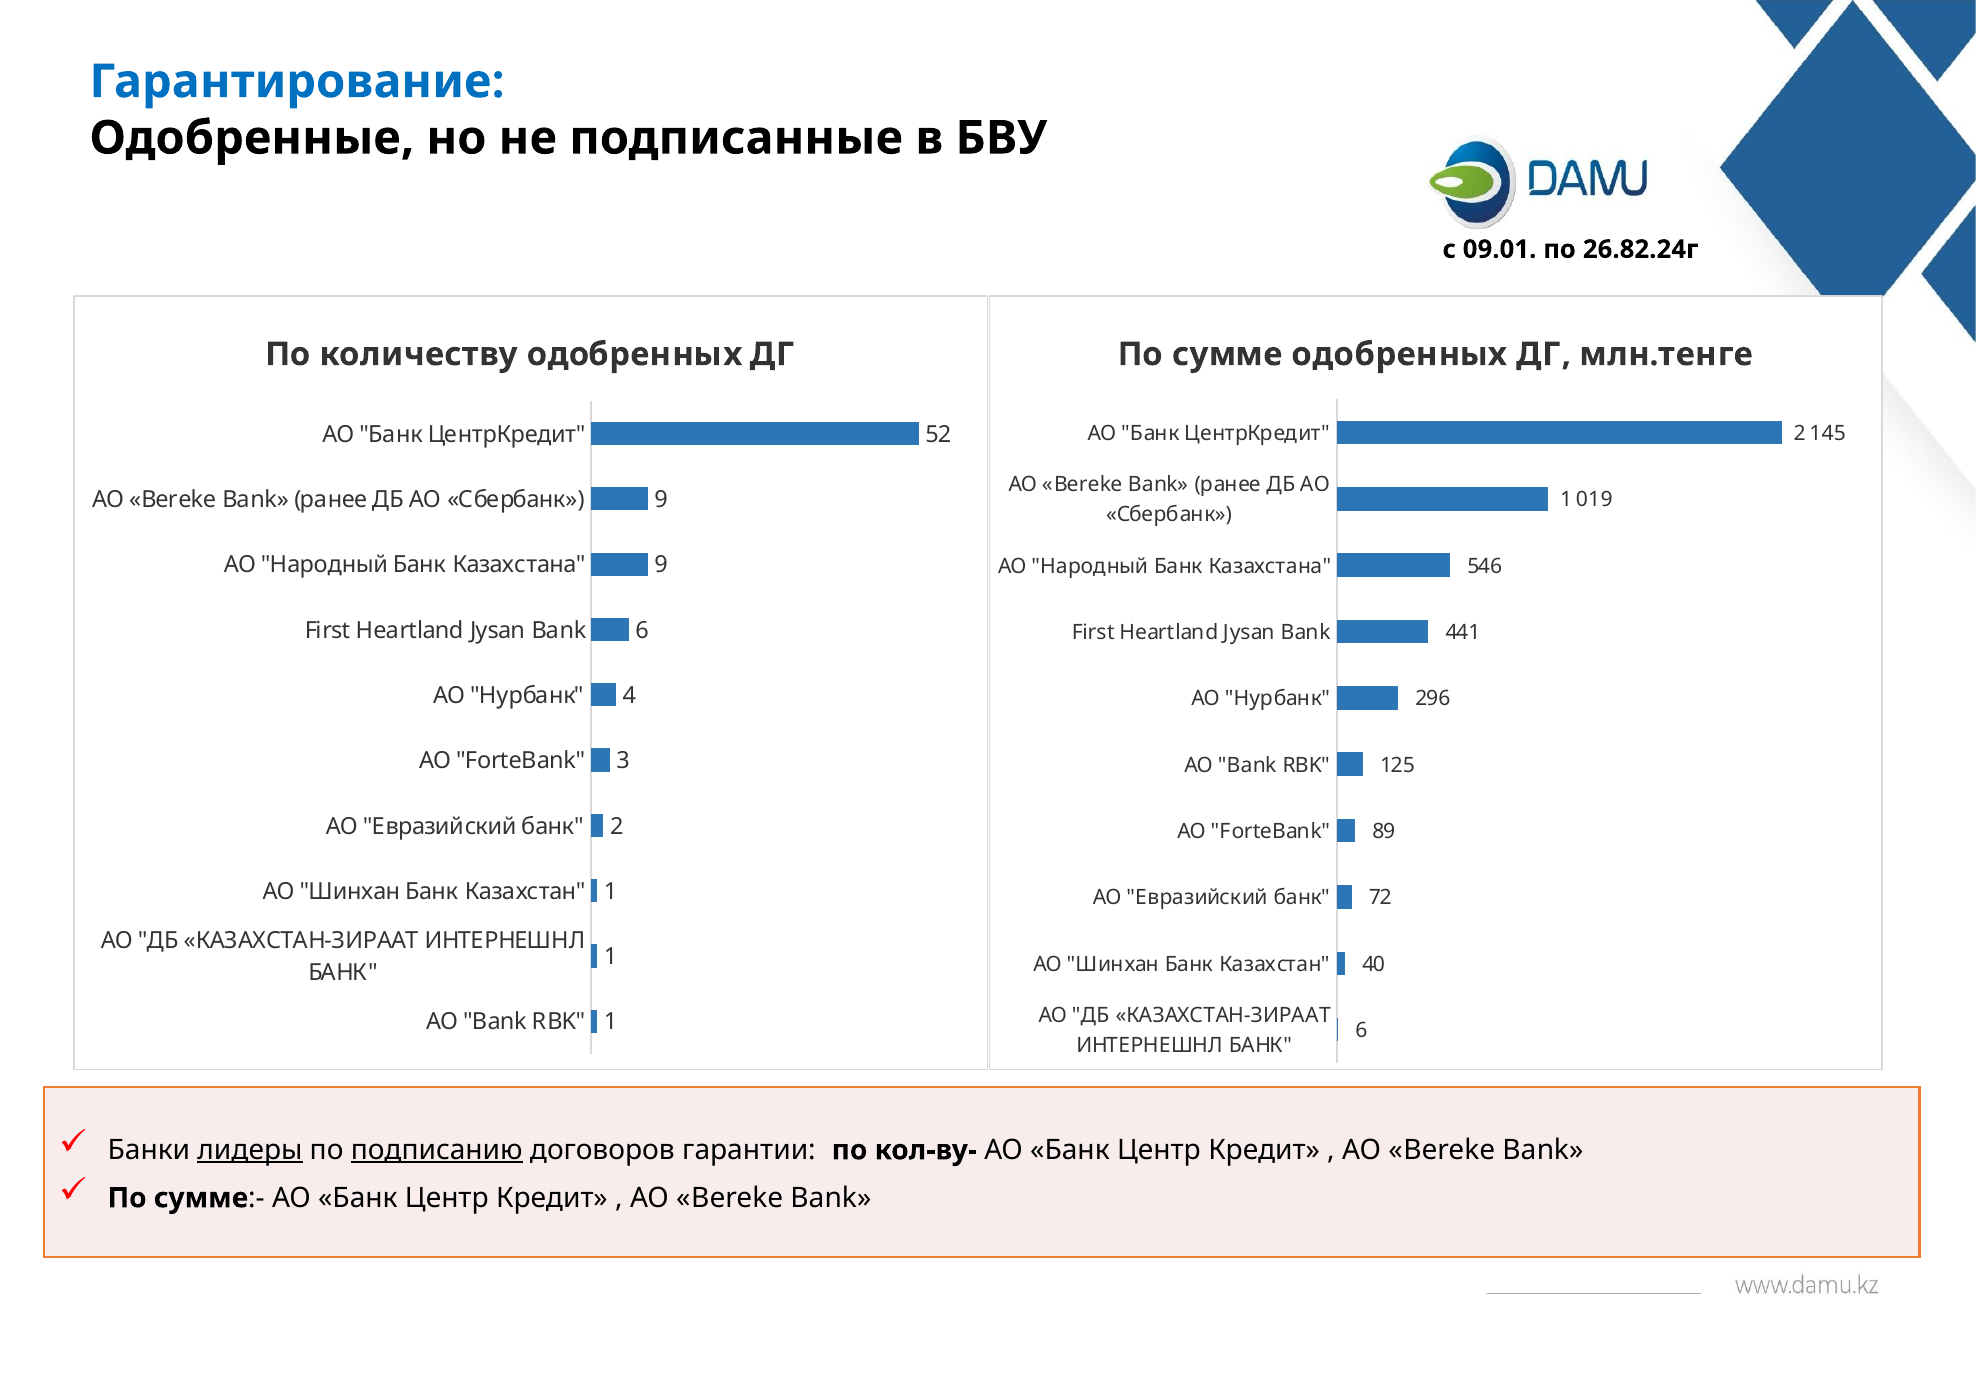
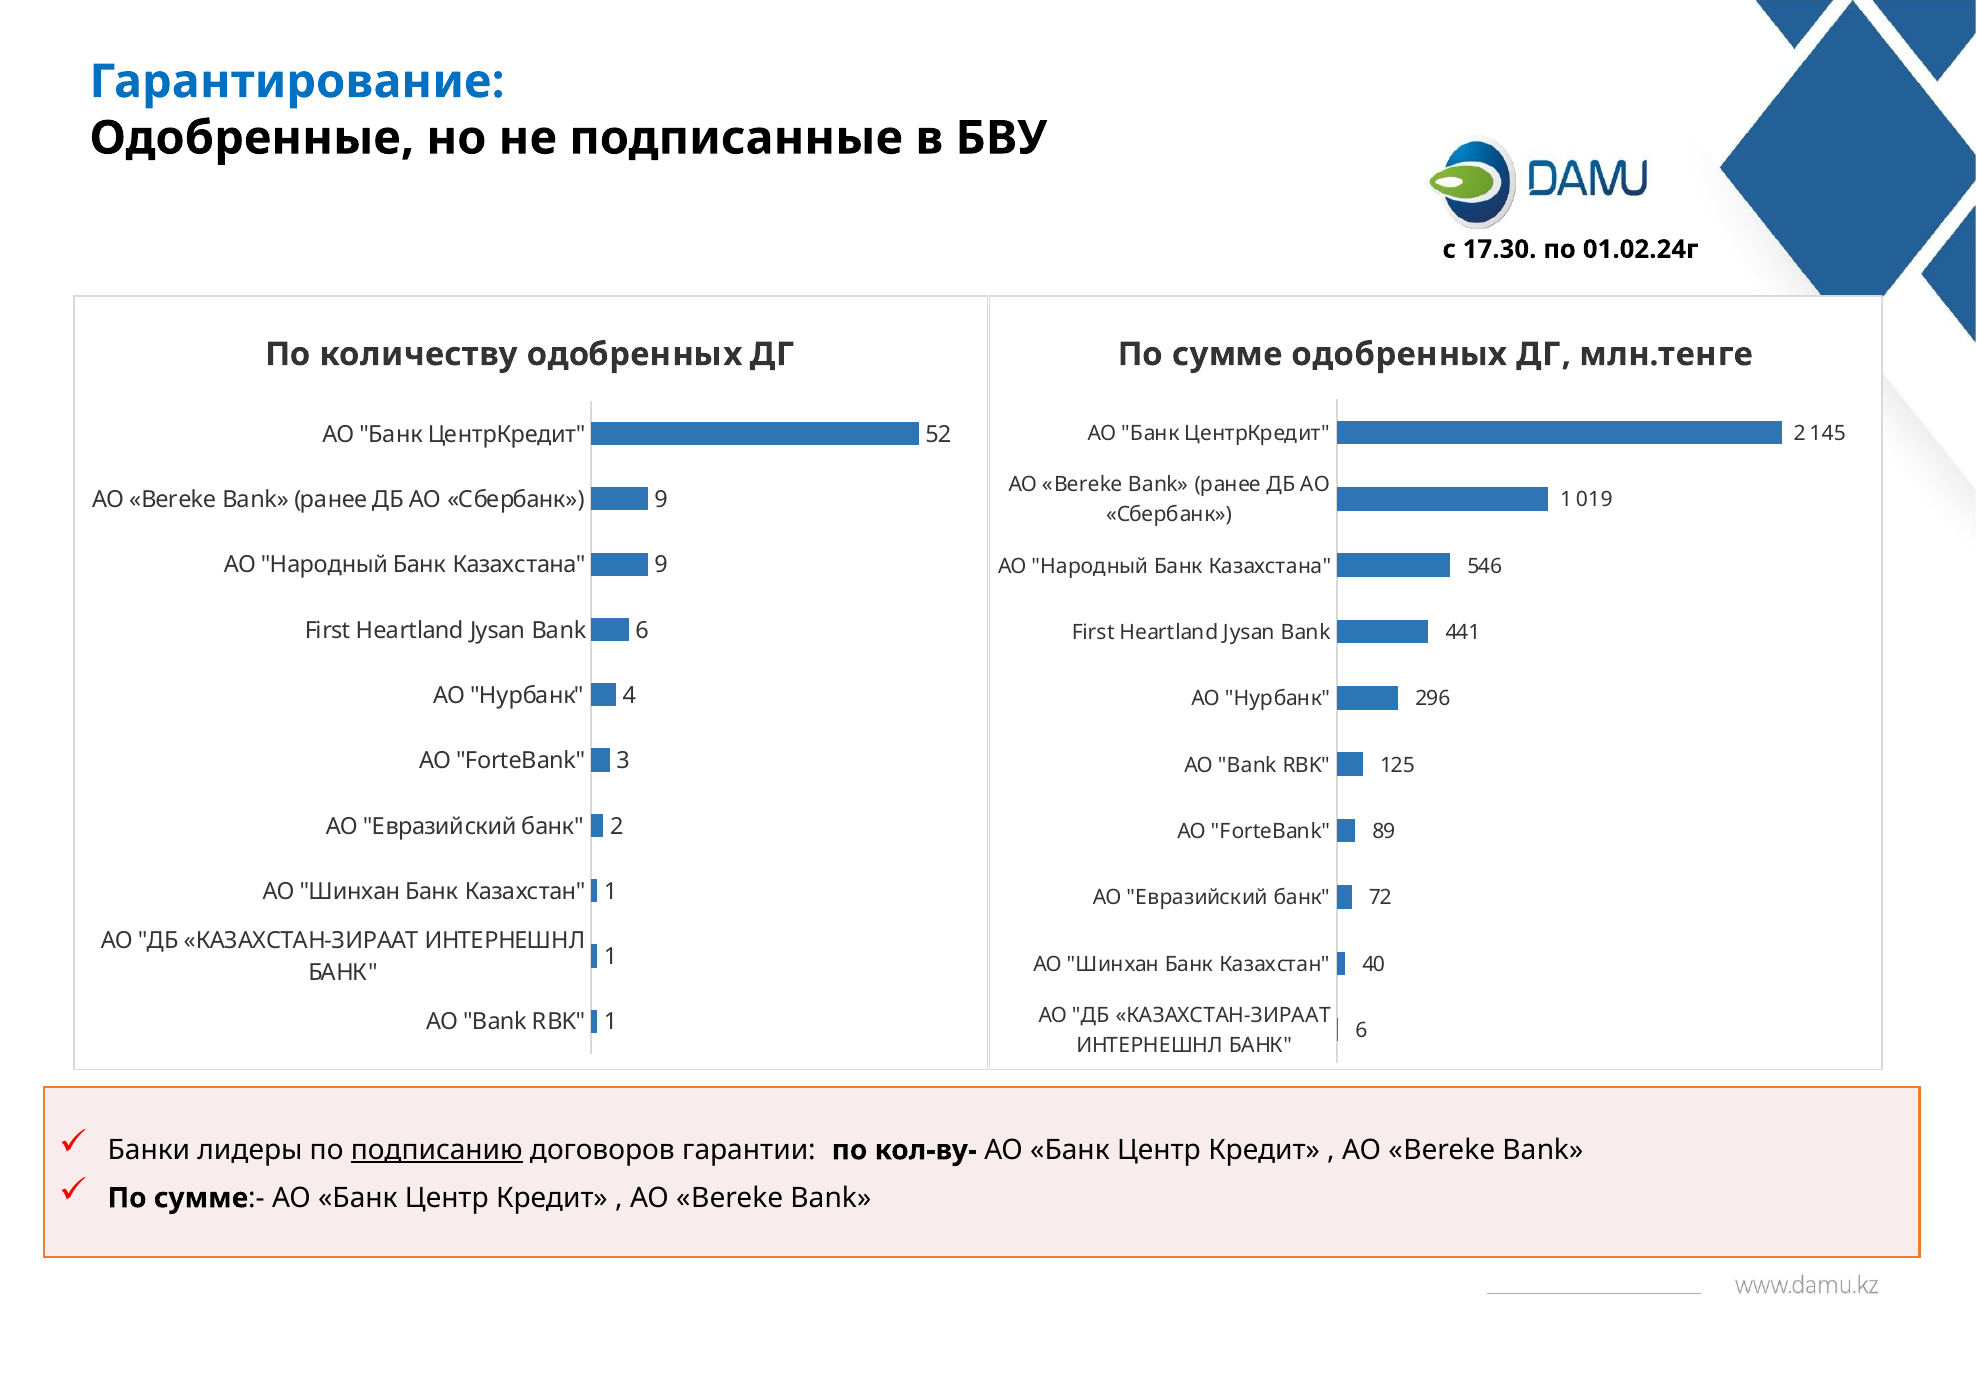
09.01: 09.01 -> 17.30 (1500, 249)
26.82.24г: 26.82.24г -> 01.02.24г (1641, 249)
лидеры underline: present -> none (250, 1150)
